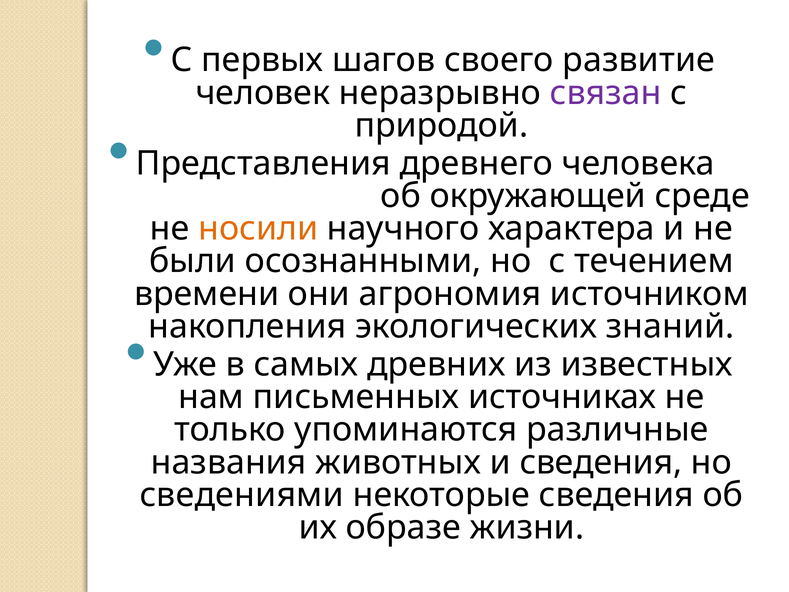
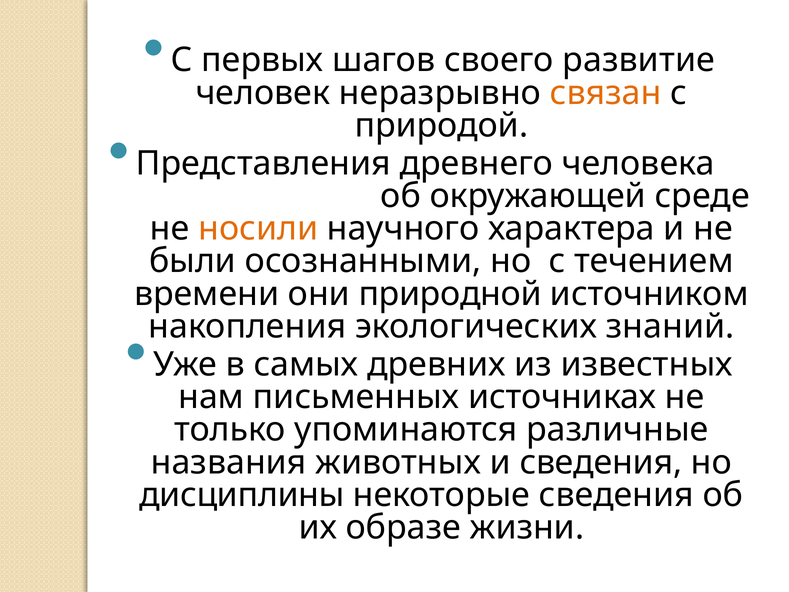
связан colour: purple -> orange (606, 93)
агрономия: агрономия -> природной (450, 294)
сведениями: сведениями -> дисциплины (242, 495)
